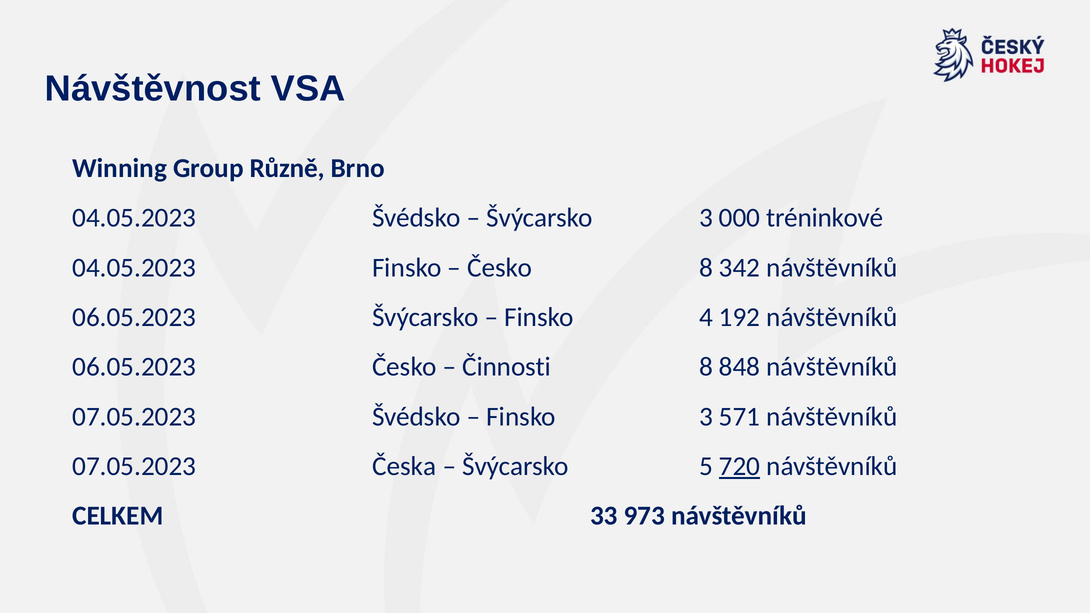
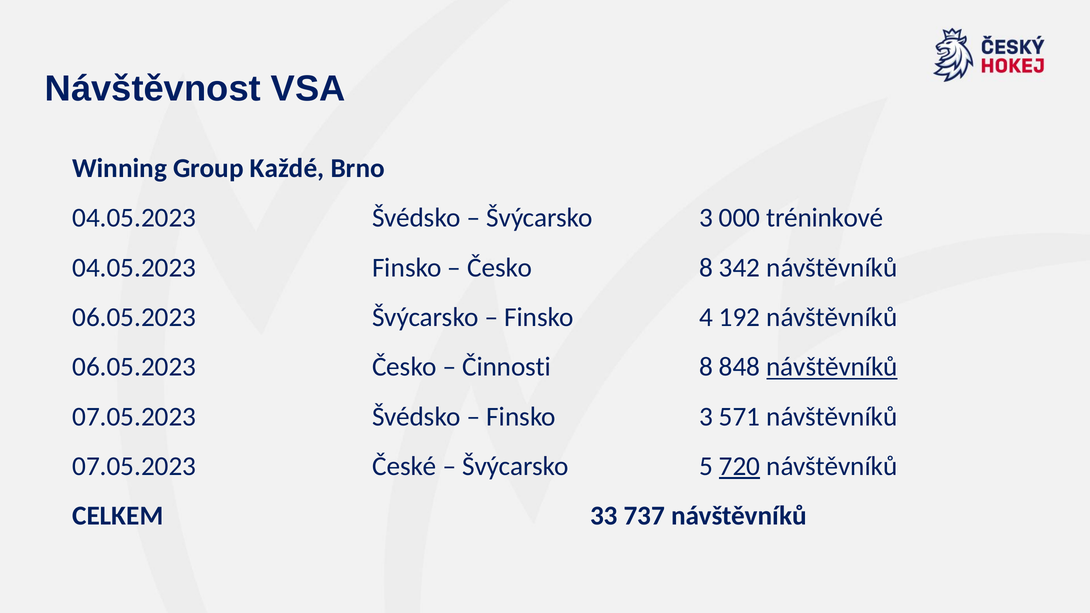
Různě: Různě -> Každé (287, 168)
návštěvníků underline: none -> present (832, 367)
Česka: Česka -> České (404, 466)
973: 973 -> 737 (644, 516)
